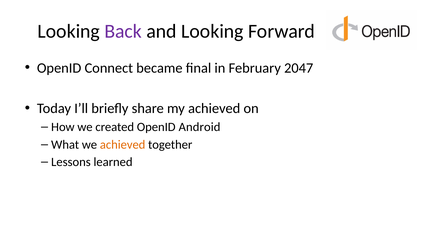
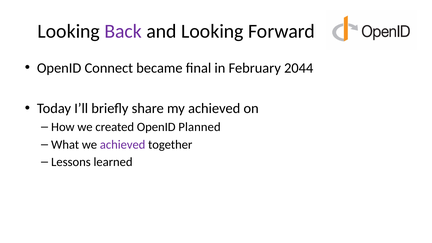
2047: 2047 -> 2044 (299, 68)
Android: Android -> Planned (200, 127)
achieved colour: orange -> purple (123, 145)
